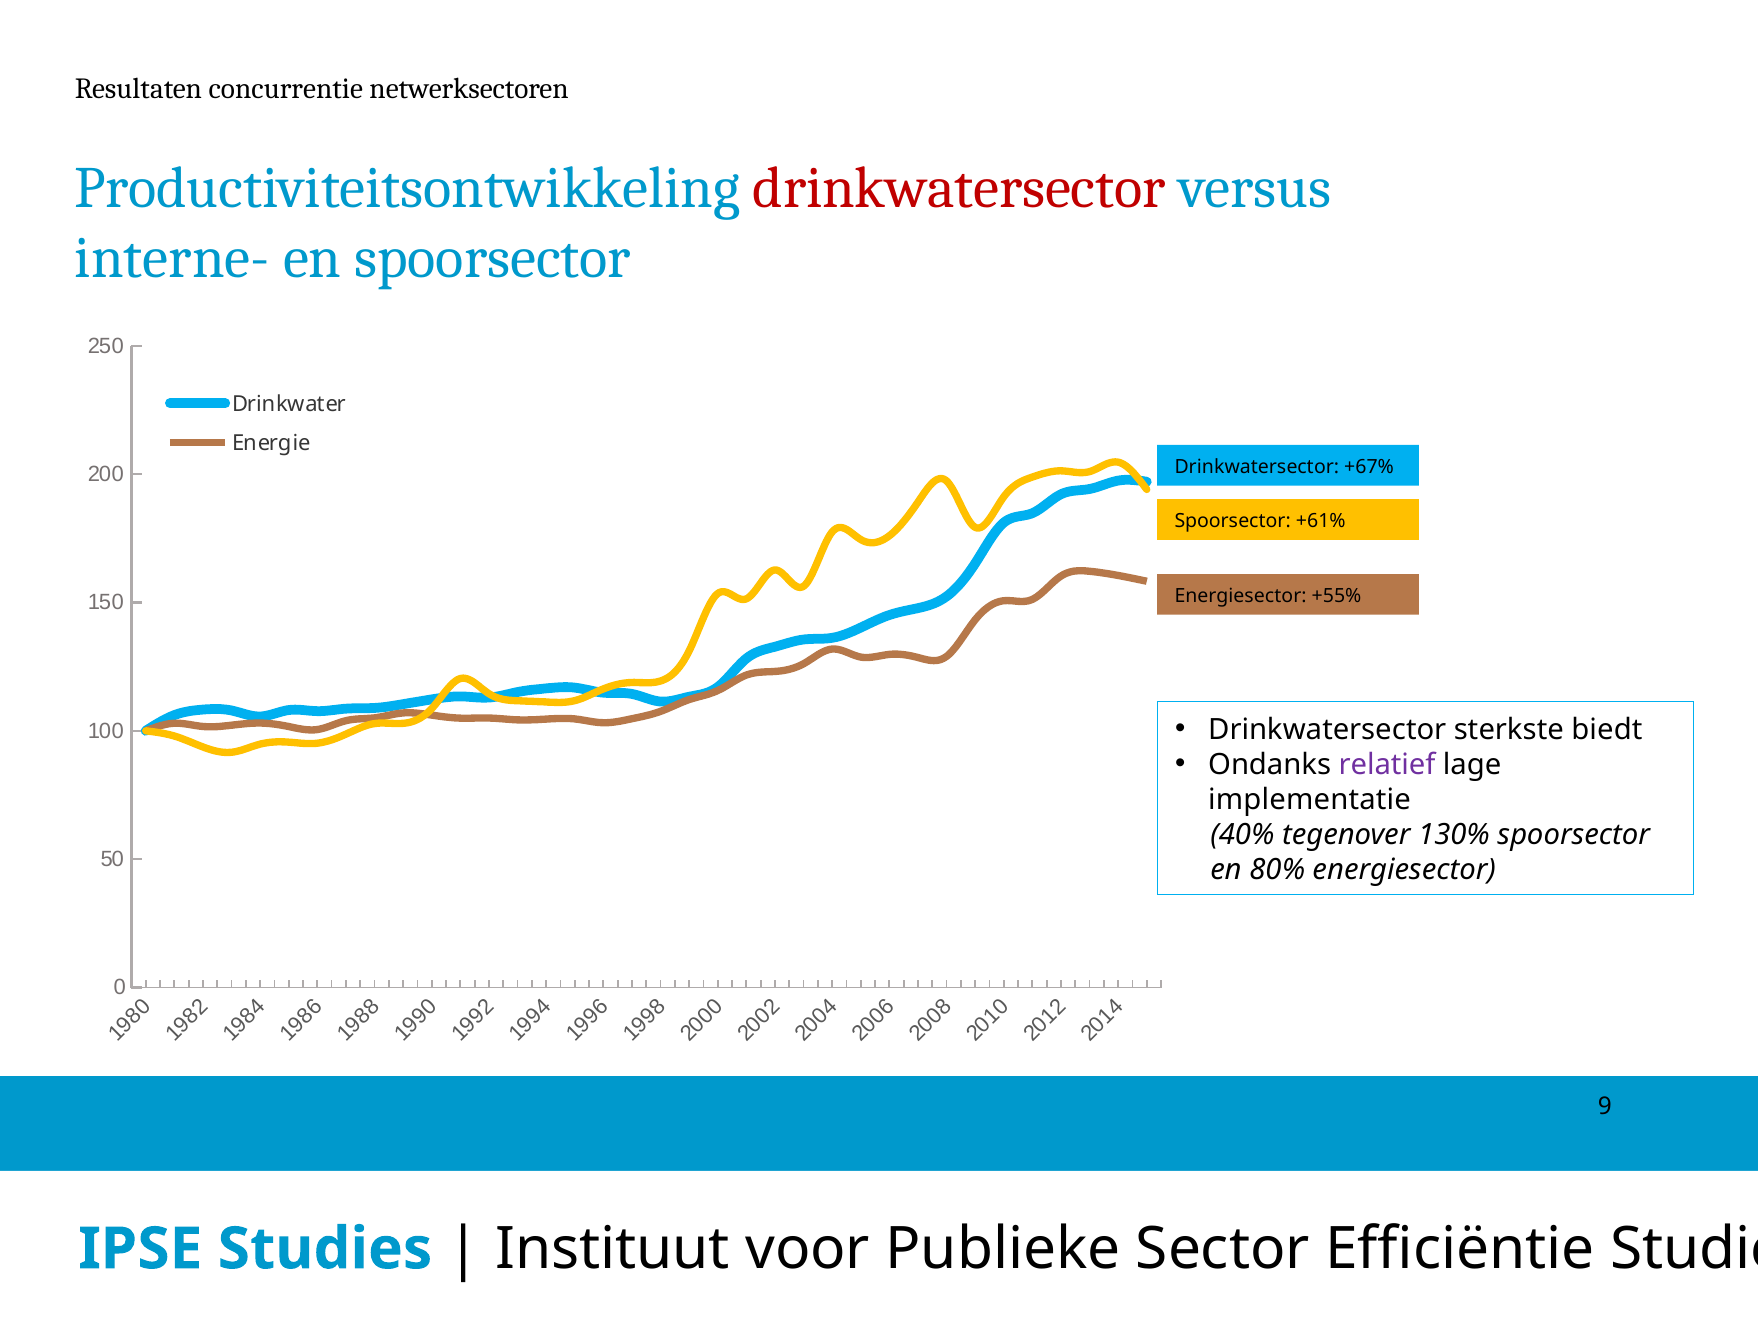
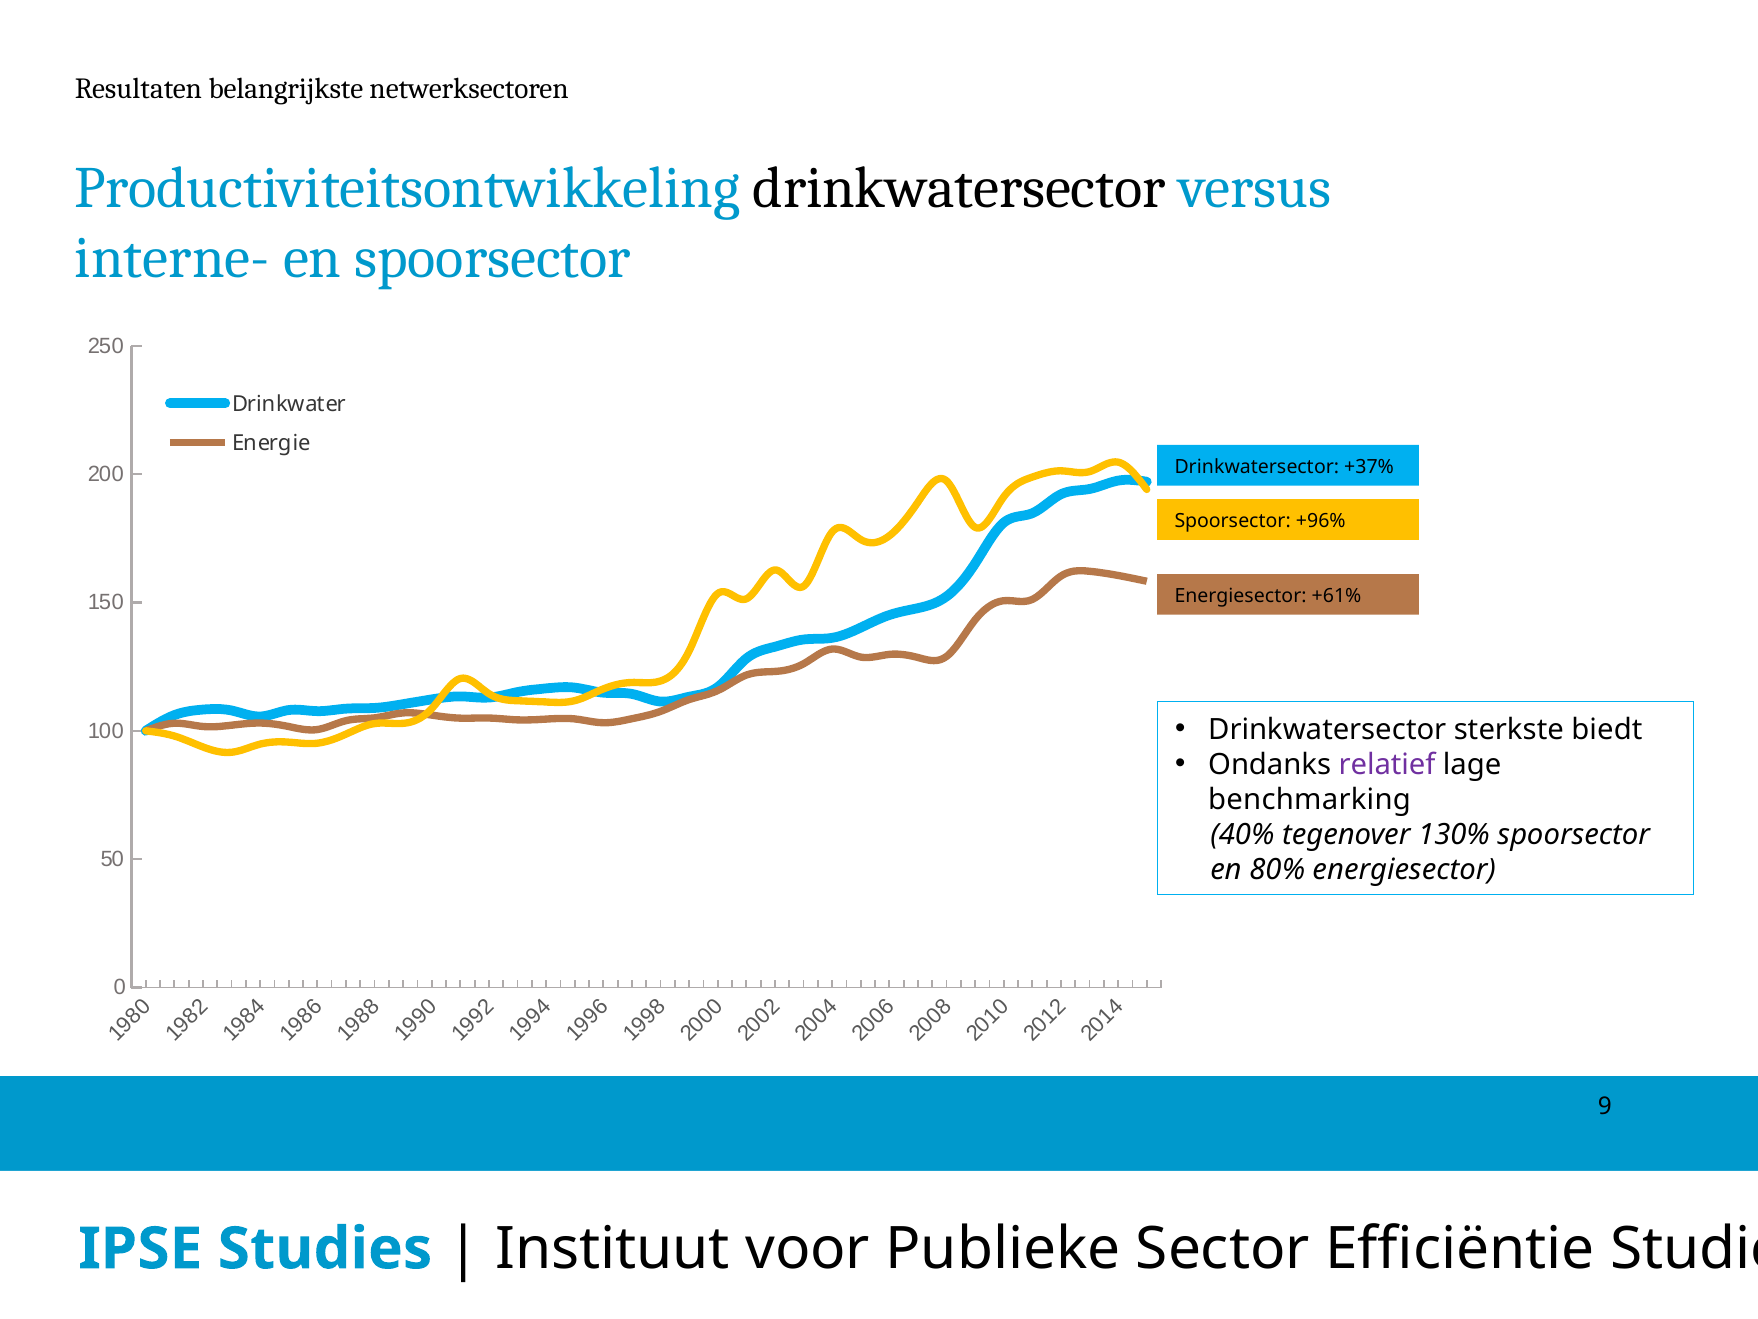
concurrentie: concurrentie -> belangrijkste (286, 89)
drinkwatersector colour: red -> black (959, 188)
+67%: +67% -> +37% (1369, 467)
+61%: +61% -> +96% (1321, 521)
+55%: +55% -> +61% (1337, 596)
implementatie: implementatie -> benchmarking (1310, 800)
